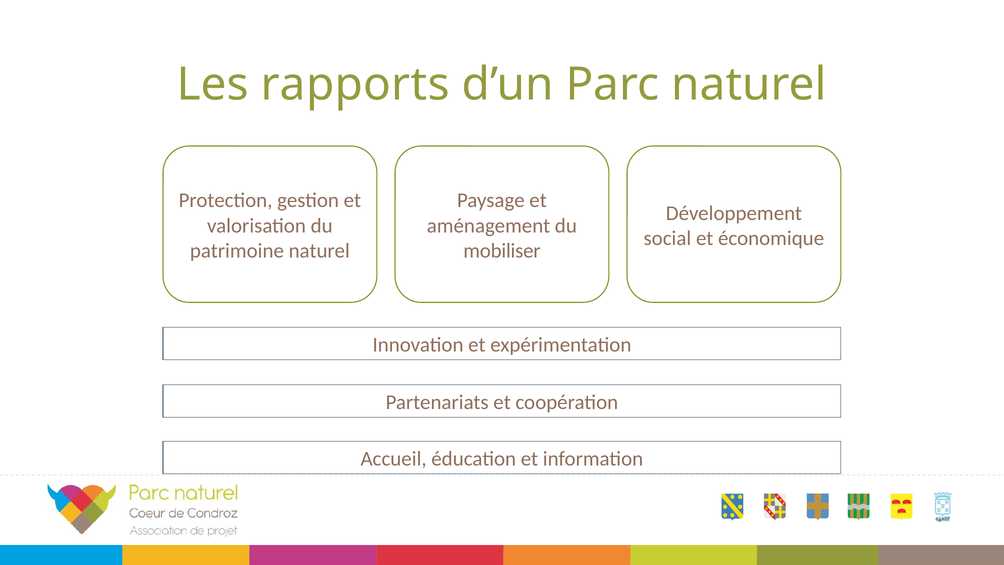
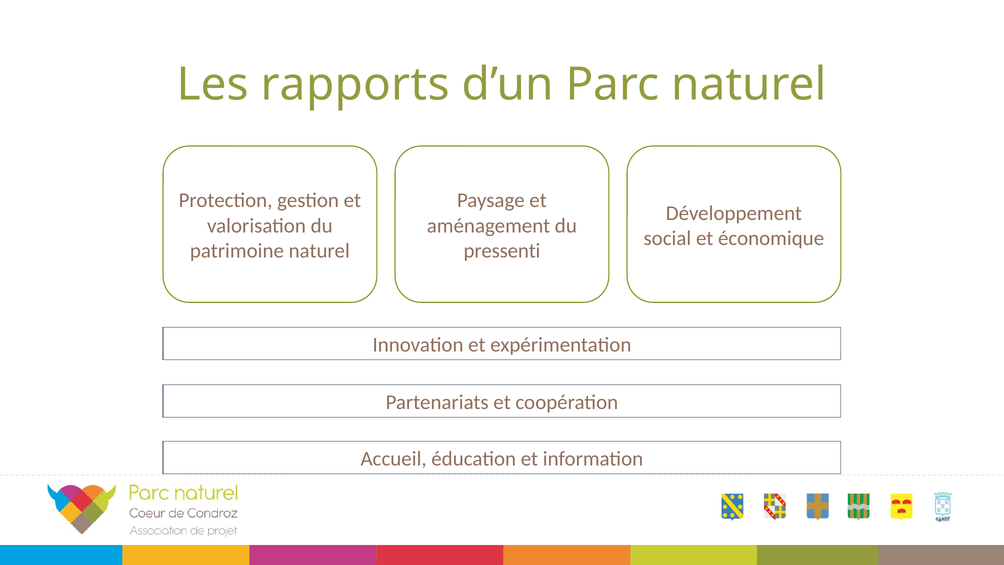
mobiliser: mobiliser -> pressenti (502, 251)
